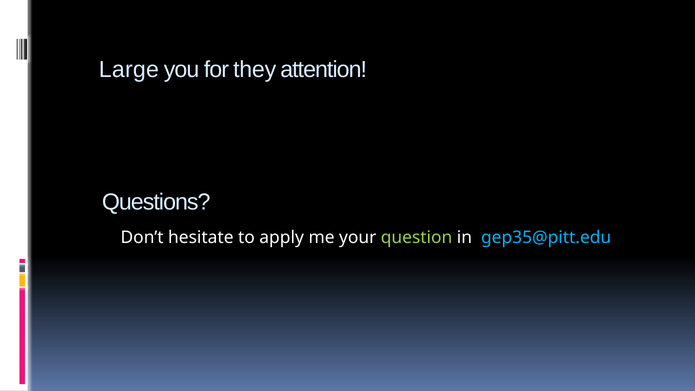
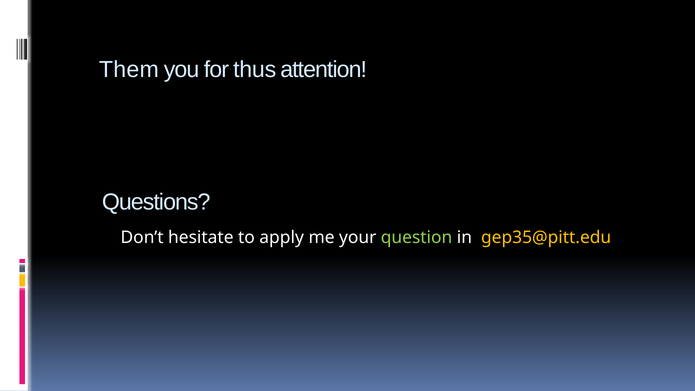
Large: Large -> Them (129, 69)
they: they -> thus (255, 69)
gep35@pitt.edu colour: light blue -> yellow (546, 237)
